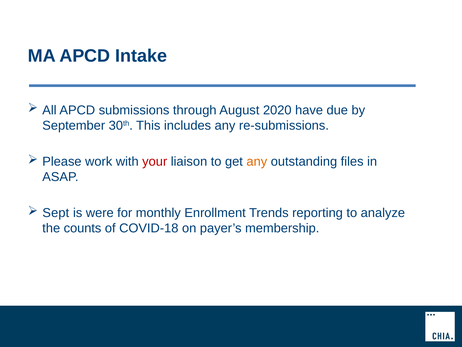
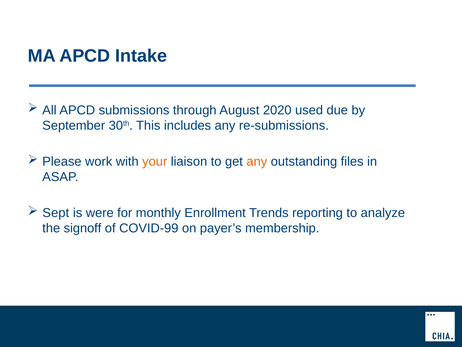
have: have -> used (309, 110)
your colour: red -> orange (155, 161)
counts: counts -> signoff (83, 228)
COVID-18: COVID-18 -> COVID-99 (149, 228)
